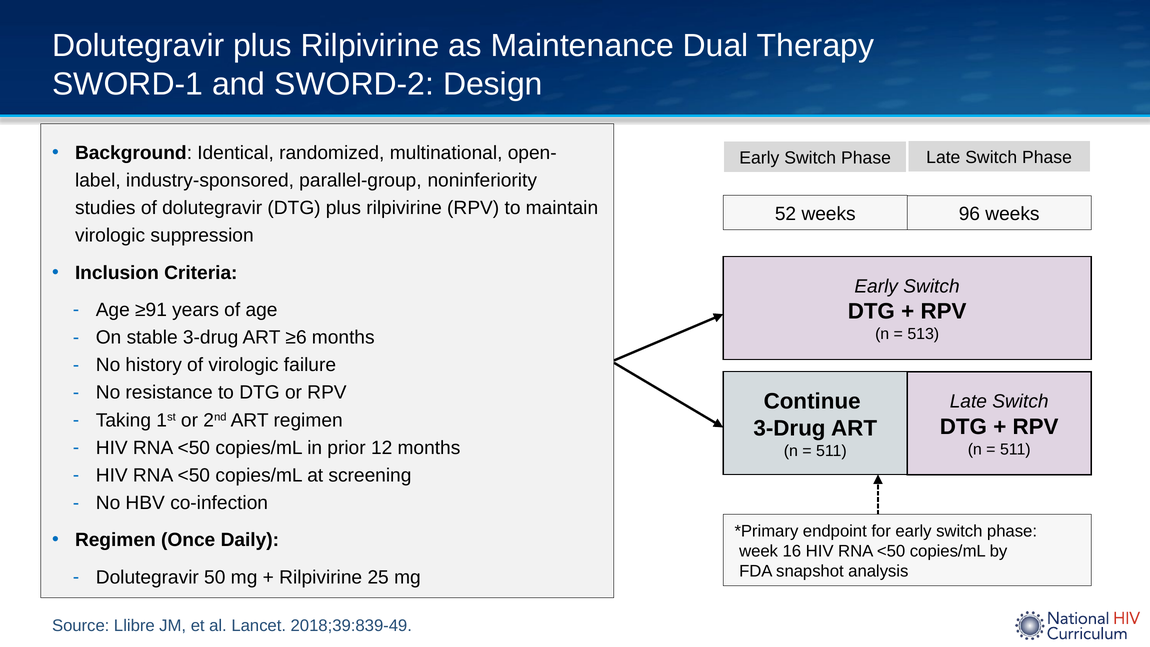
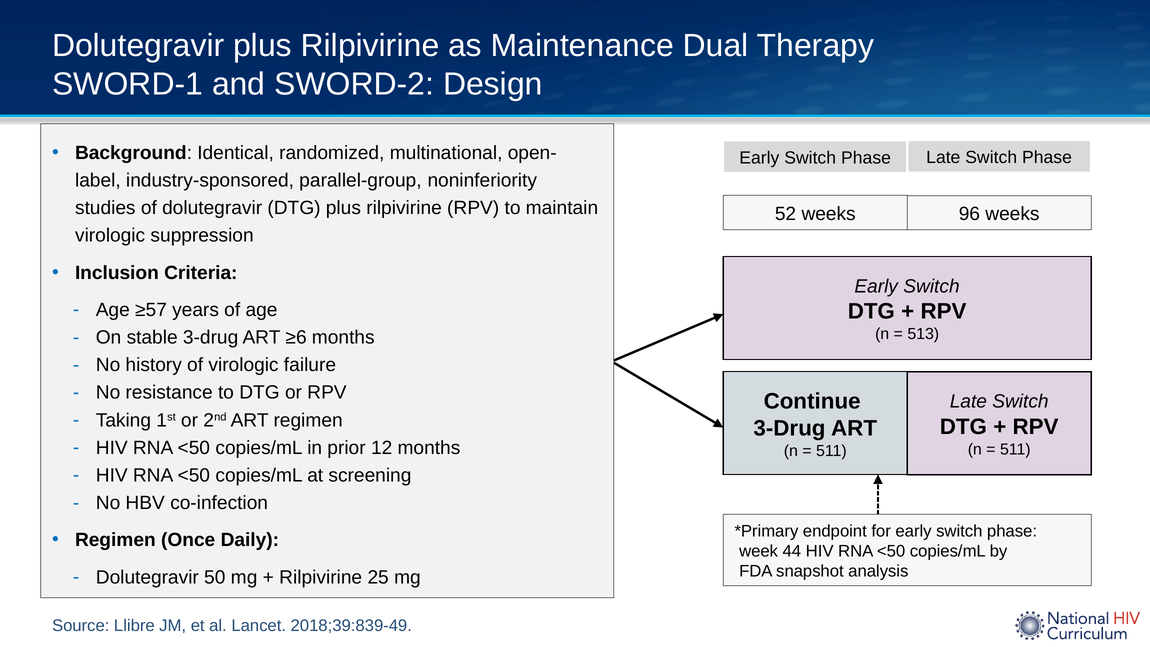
≥91: ≥91 -> ≥57 (151, 310)
16: 16 -> 44 (792, 551)
